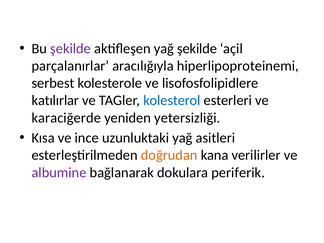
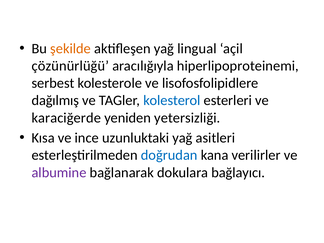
şekilde colour: purple -> orange (71, 49)
yağ şekilde: şekilde -> lingual (197, 49)
parçalanırlar: parçalanırlar -> çözünürlüğü (70, 66)
katılırlar: katılırlar -> dağılmış (55, 100)
doğrudan colour: orange -> blue (169, 155)
periferik: periferik -> bağlayıcı (238, 173)
